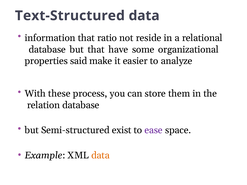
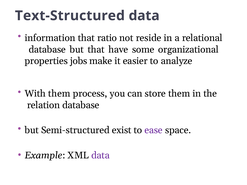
said: said -> jobs (79, 61)
With these: these -> them (59, 94)
data colour: orange -> purple (100, 156)
